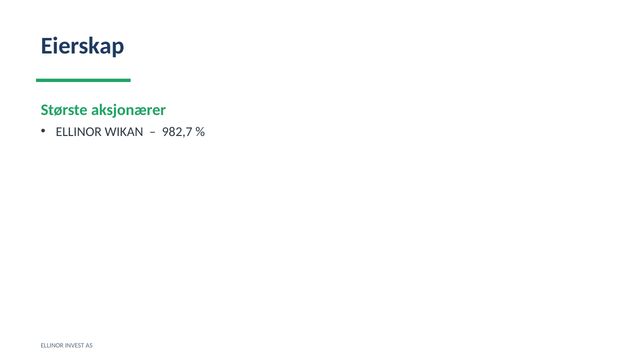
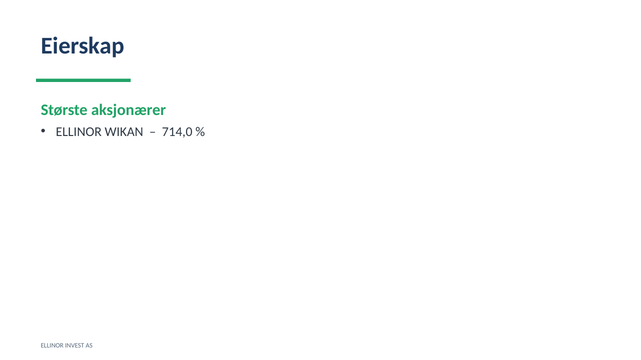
982,7: 982,7 -> 714,0 (177, 132)
